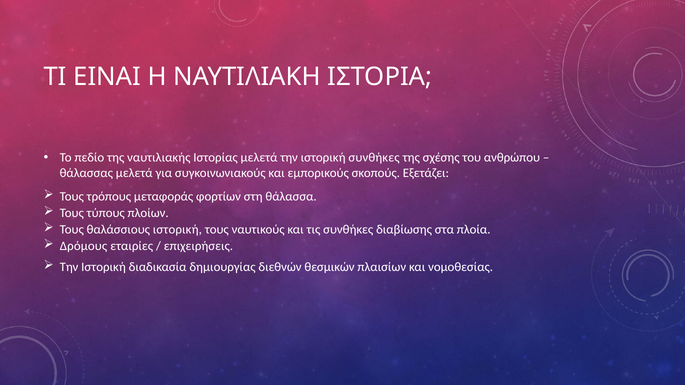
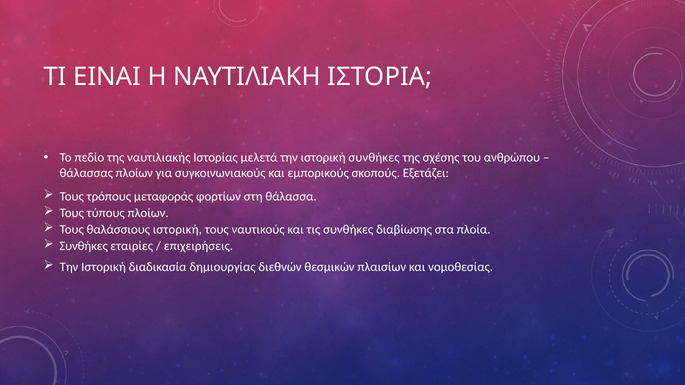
θάλασσας μελετά: μελετά -> πλοίων (134, 173)
Δρόμους: Δρόμους -> Συνθήκες (84, 246)
